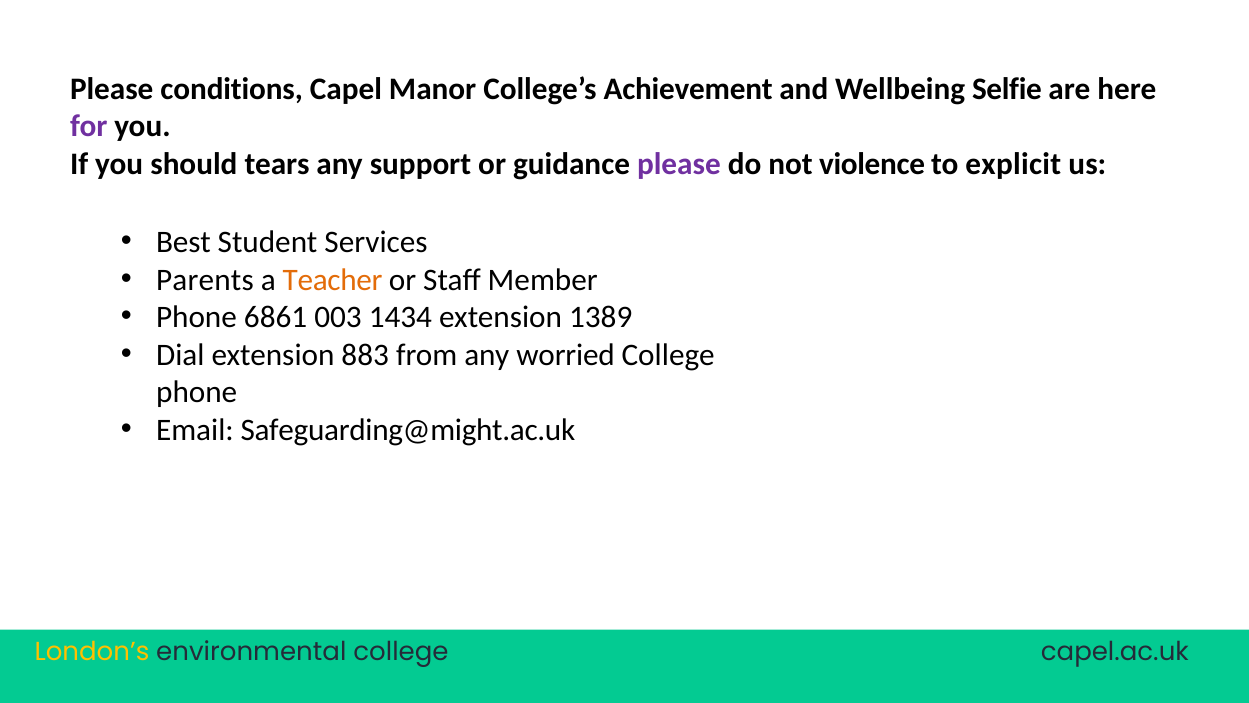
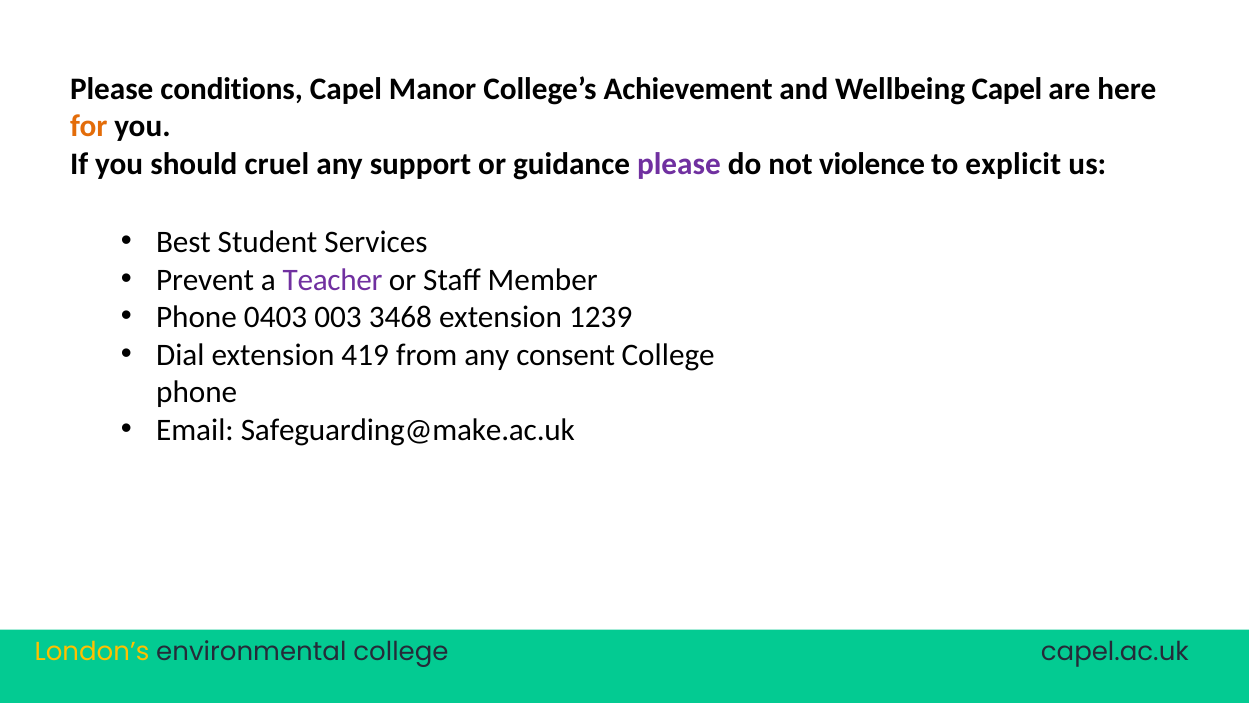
Wellbeing Selfie: Selfie -> Capel (1007, 89)
for colour: purple -> orange (89, 127)
tears: tears -> cruel (277, 164)
Parents: Parents -> Prevent (205, 280)
Teacher colour: orange -> purple (333, 280)
6861: 6861 -> 0403 (276, 317)
1434: 1434 -> 3468 (400, 317)
1389: 1389 -> 1239 (601, 317)
883: 883 -> 419 (365, 355)
worried: worried -> consent (566, 355)
Safeguarding@might.ac.uk: Safeguarding@might.ac.uk -> Safeguarding@make.ac.uk (408, 429)
